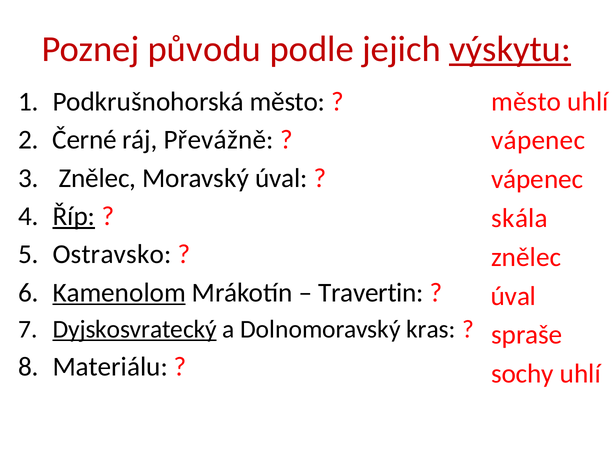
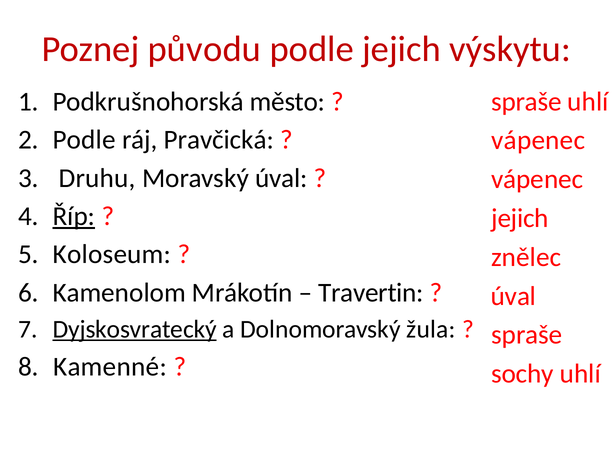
výskytu underline: present -> none (510, 49)
město: město -> spraše (526, 102)
Černé: Černé -> Podle (84, 140)
Převážně: Převážně -> Pravčická (219, 140)
Znělec: Znělec -> Druhu (97, 178)
skála: skála -> jejich (520, 218)
Ostravsko: Ostravsko -> Koloseum (112, 254)
Kamenolom underline: present -> none (119, 292)
kras: kras -> žula (431, 329)
Materiálu: Materiálu -> Kamenné (110, 366)
